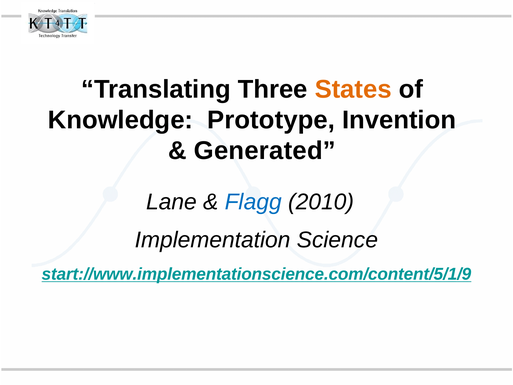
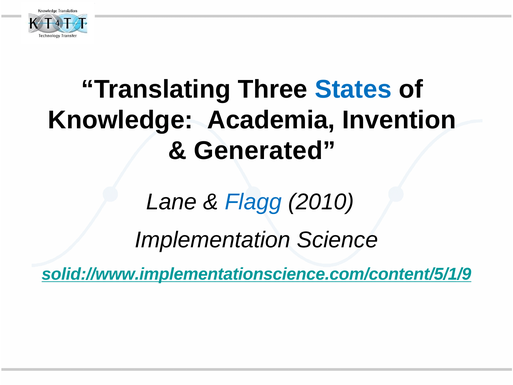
States colour: orange -> blue (353, 89)
Prototype: Prototype -> Academia (271, 120)
start://www.implementationscience.com/content/5/1/9: start://www.implementationscience.com/content/5/1/9 -> solid://www.implementationscience.com/content/5/1/9 (256, 274)
